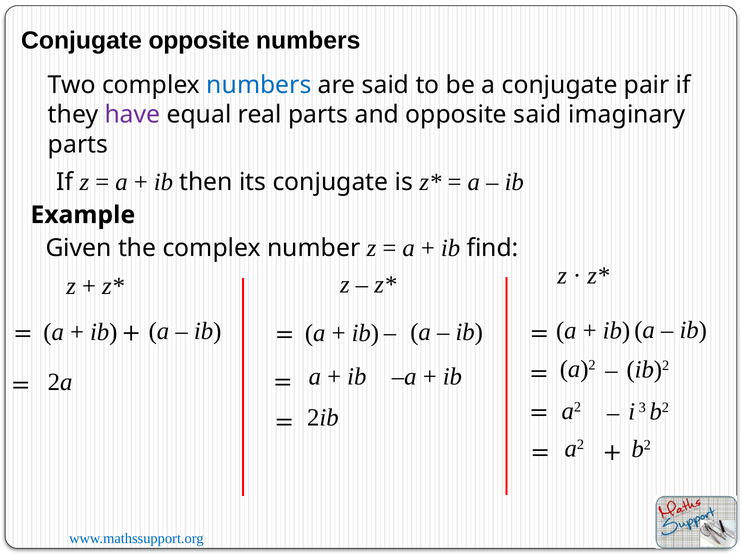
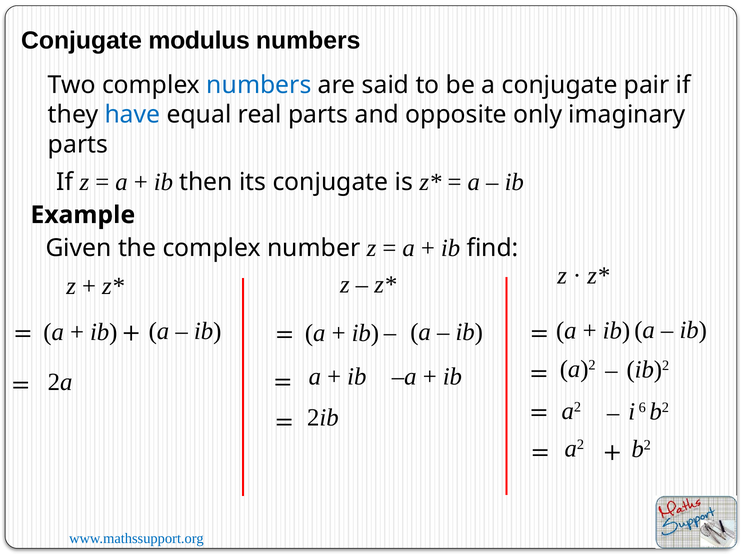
Conjugate opposite: opposite -> modulus (199, 41)
have colour: purple -> blue (132, 115)
opposite said: said -> only (538, 115)
3: 3 -> 6 (642, 408)
